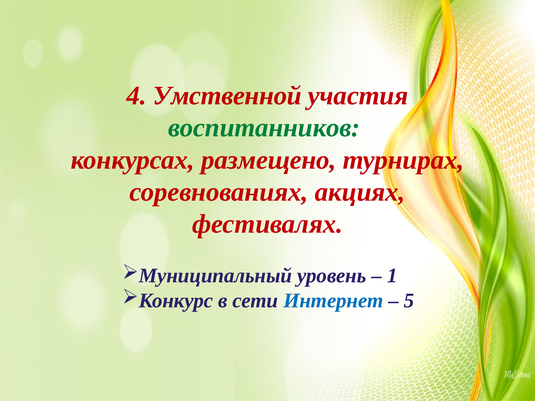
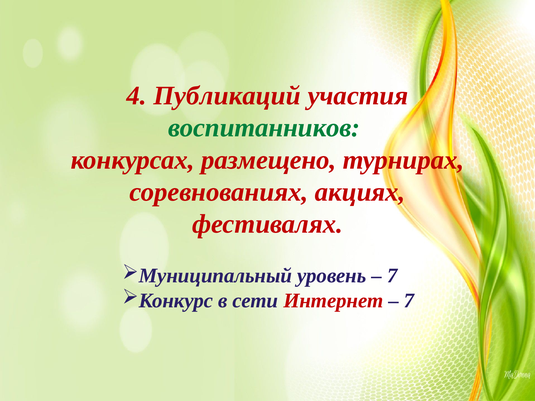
Умственной: Умственной -> Публикаций (227, 96)
1: 1 -> 7 (392, 276)
Интернет colour: blue -> red (333, 301)
5: 5 -> 7 (409, 301)
